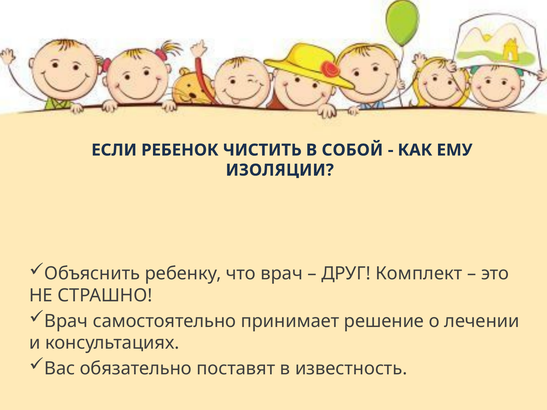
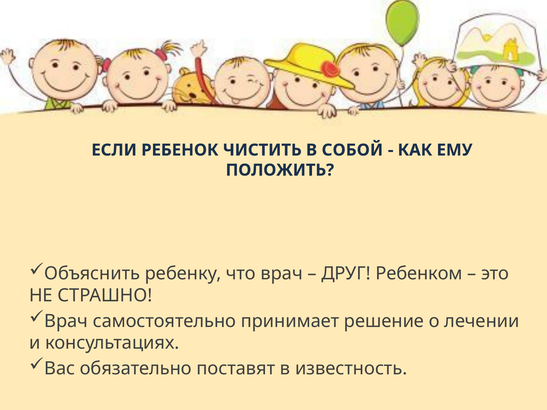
ИЗОЛЯЦИИ: ИЗОЛЯЦИИ -> ПОЛОЖИТЬ (280, 170)
Комплект: Комплект -> Ребенком (419, 274)
